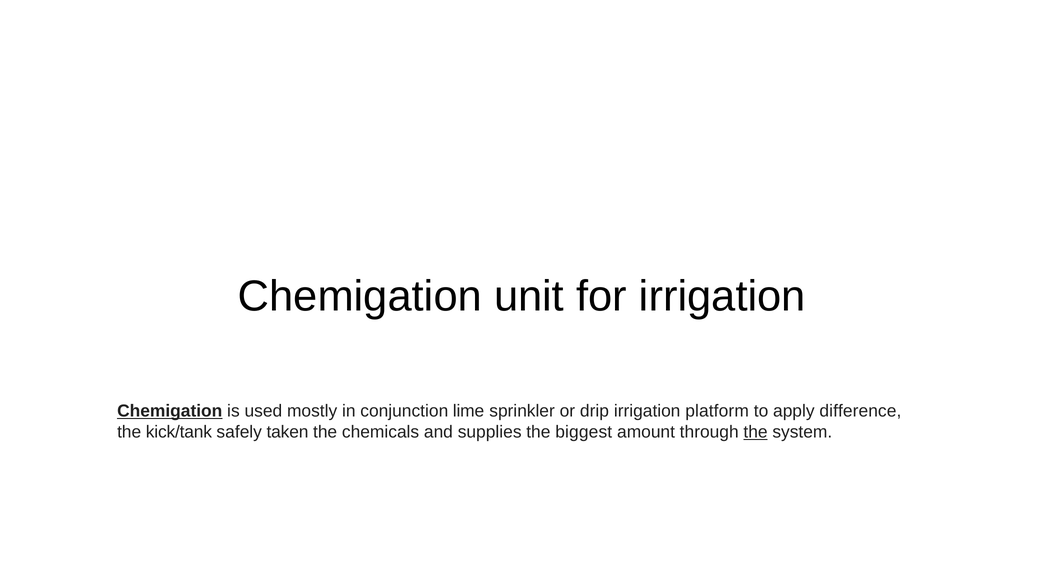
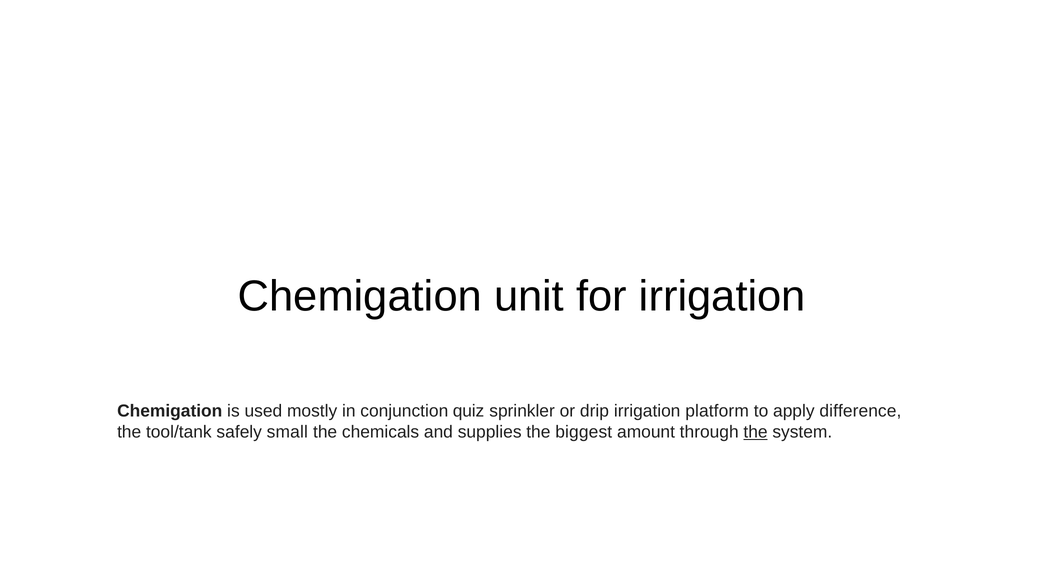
Chemigation underline: present -> none (170, 411)
lime: lime -> quiz (469, 411)
kick/tank: kick/tank -> tool/tank (179, 432)
taken: taken -> small (287, 432)
